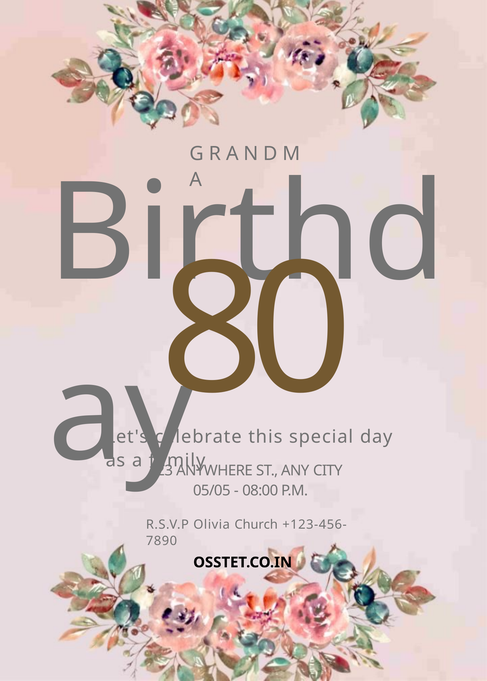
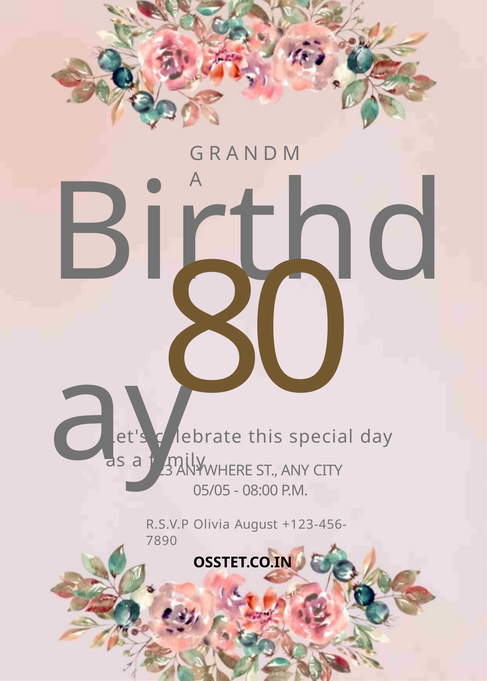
Church: Church -> August (256, 525)
